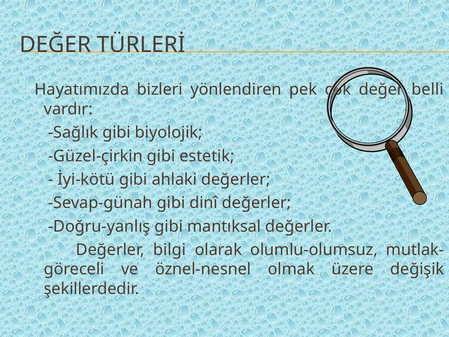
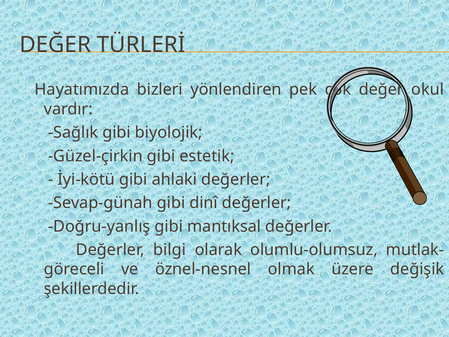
belli: belli -> okul (428, 90)
